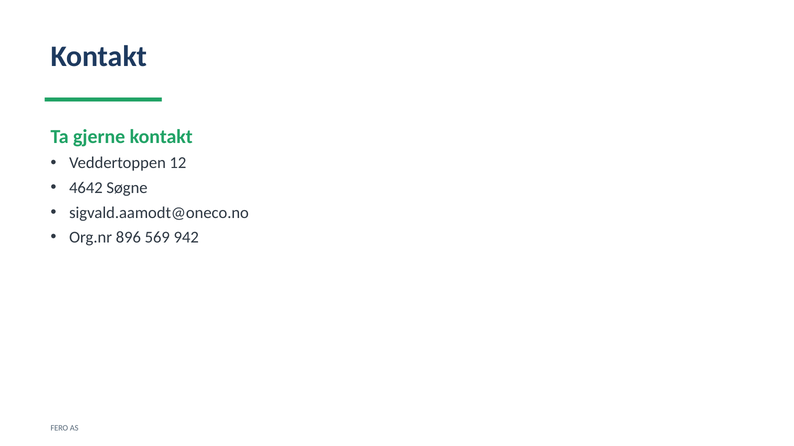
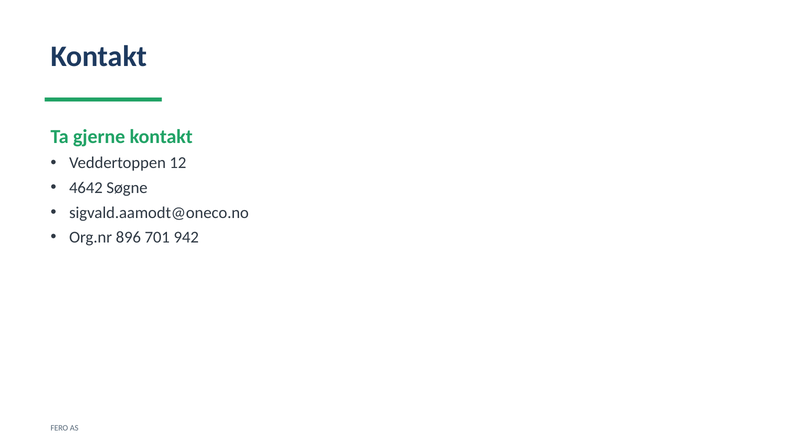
569: 569 -> 701 (157, 238)
